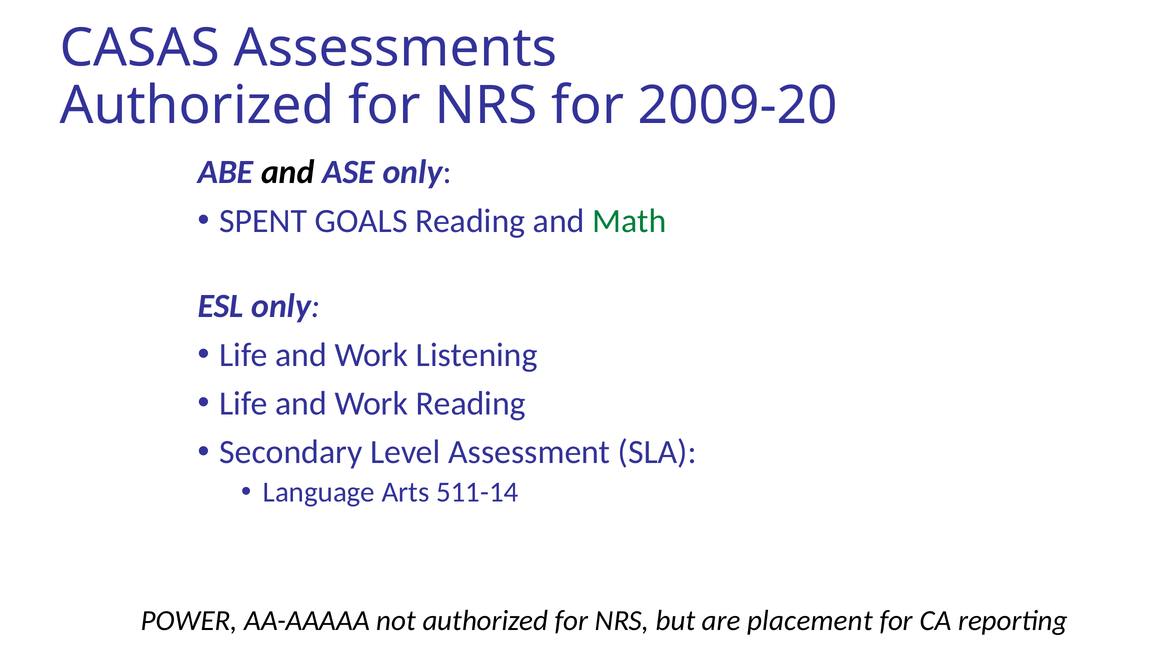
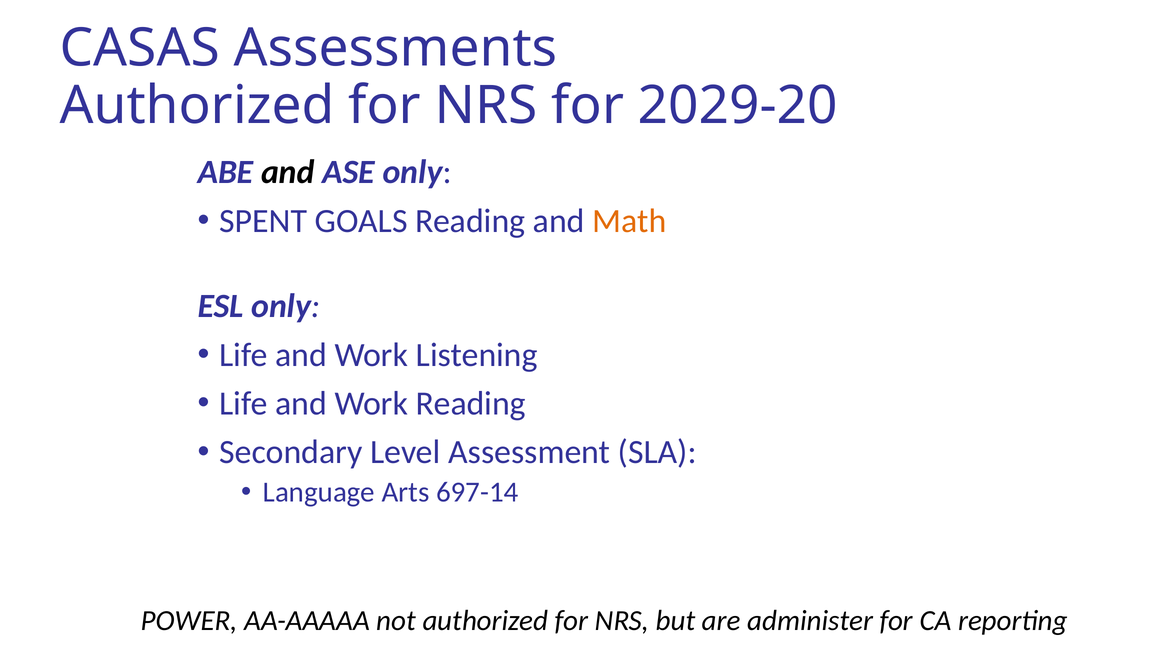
2009-20: 2009-20 -> 2029-20 (738, 106)
Math colour: green -> orange (629, 221)
511-14: 511-14 -> 697-14 (477, 492)
placement: placement -> administer (810, 620)
